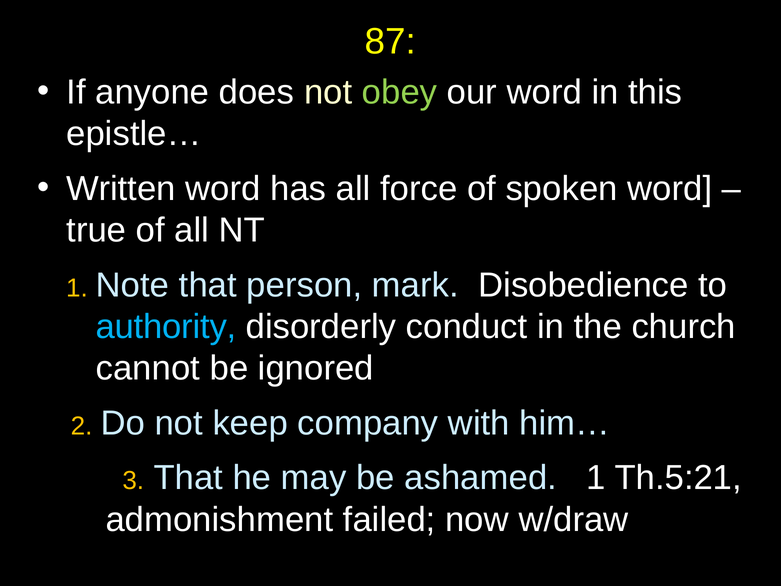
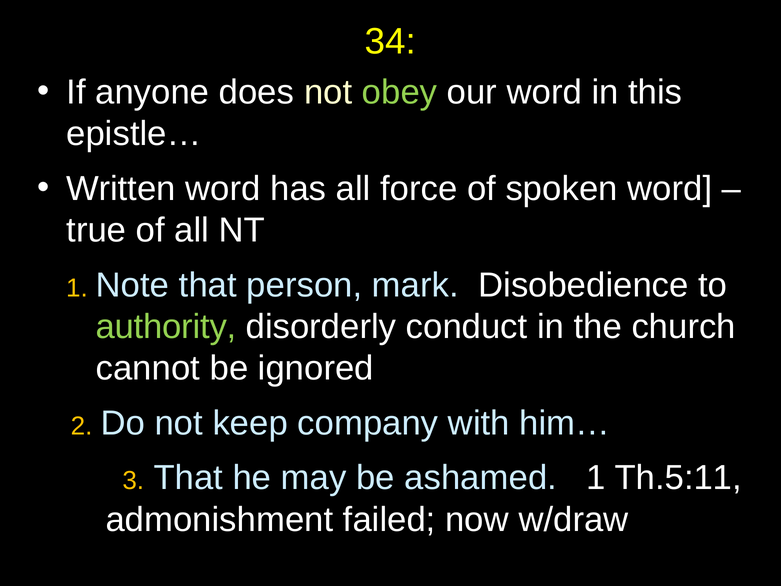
87: 87 -> 34 (390, 42)
authority colour: light blue -> light green (166, 327)
Th.5:21: Th.5:21 -> Th.5:11 (678, 478)
